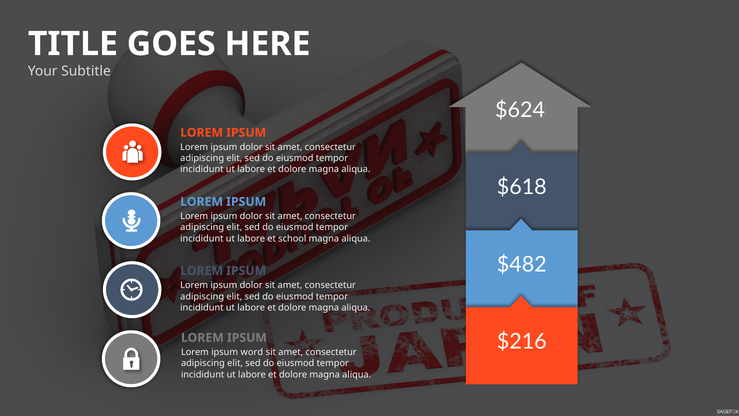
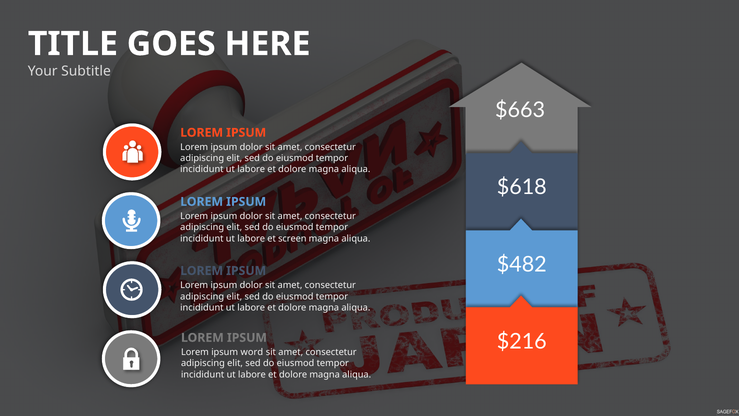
$624: $624 -> $663 (520, 110)
school: school -> screen (292, 238)
